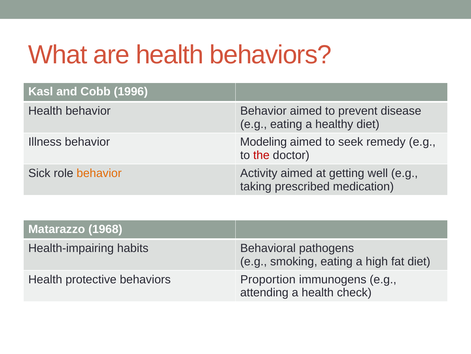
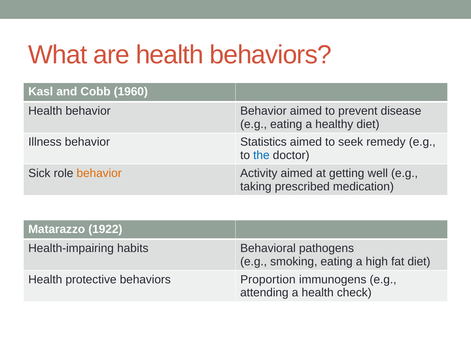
1996: 1996 -> 1960 (131, 92)
Modeling: Modeling -> Statistics (263, 142)
the colour: red -> blue (261, 155)
1968: 1968 -> 1922 (105, 229)
